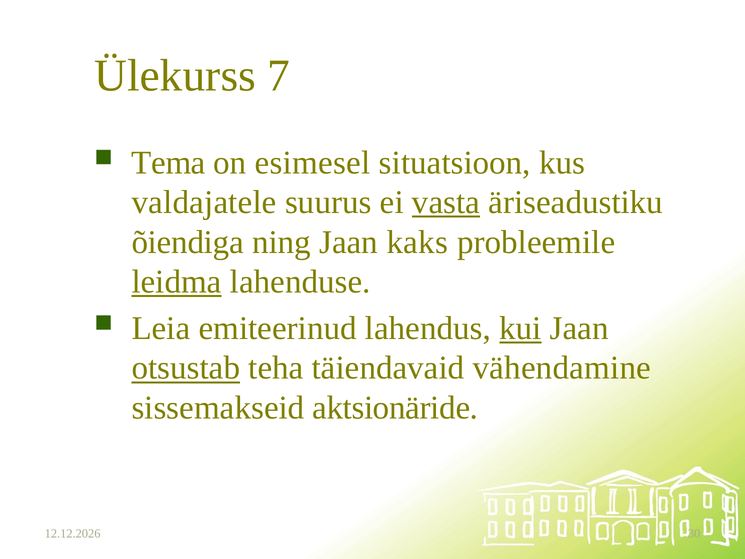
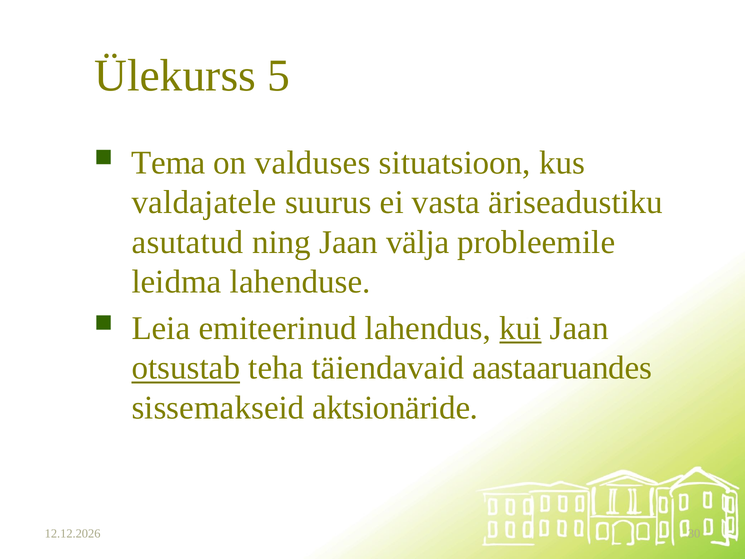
7: 7 -> 5 (279, 75)
esimesel: esimesel -> valduses (313, 163)
vasta underline: present -> none (446, 202)
õiendiga: õiendiga -> asutatud (188, 242)
kaks: kaks -> välja (418, 242)
leidma underline: present -> none (177, 282)
vähendamine: vähendamine -> aastaaruandes (562, 368)
